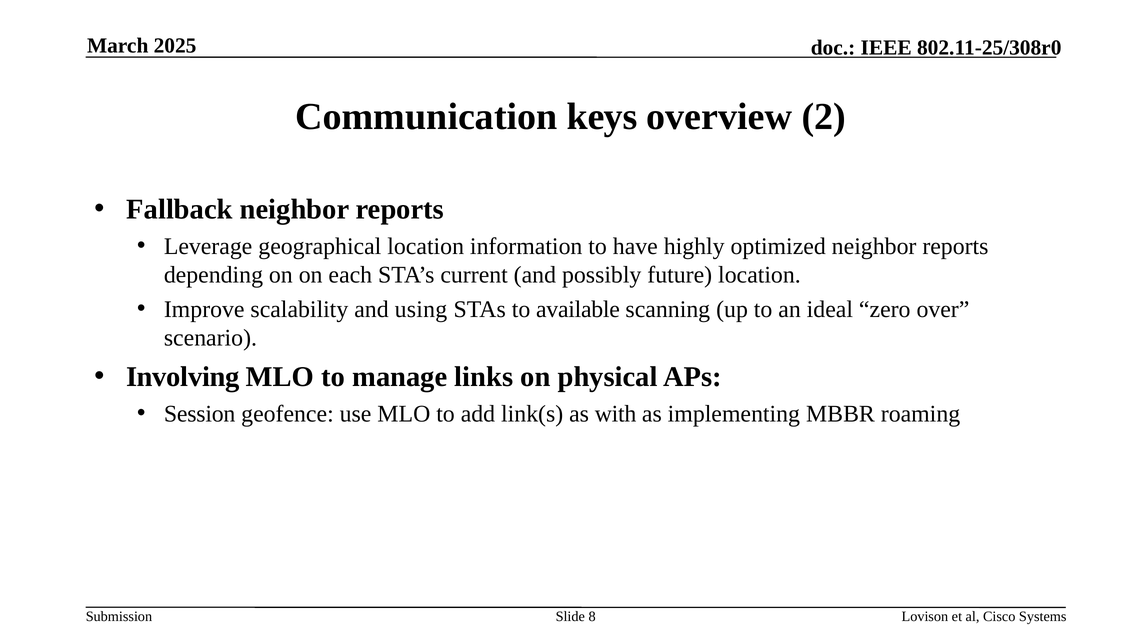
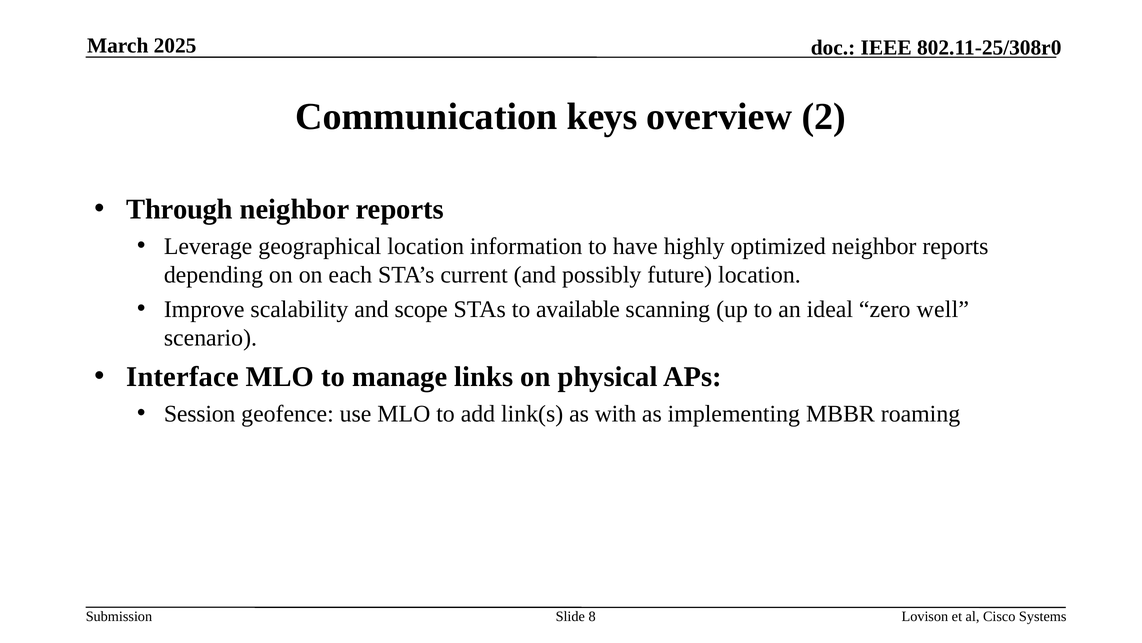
Fallback: Fallback -> Through (180, 209)
using: using -> scope (421, 309)
over: over -> well (943, 309)
Involving: Involving -> Interface (183, 377)
